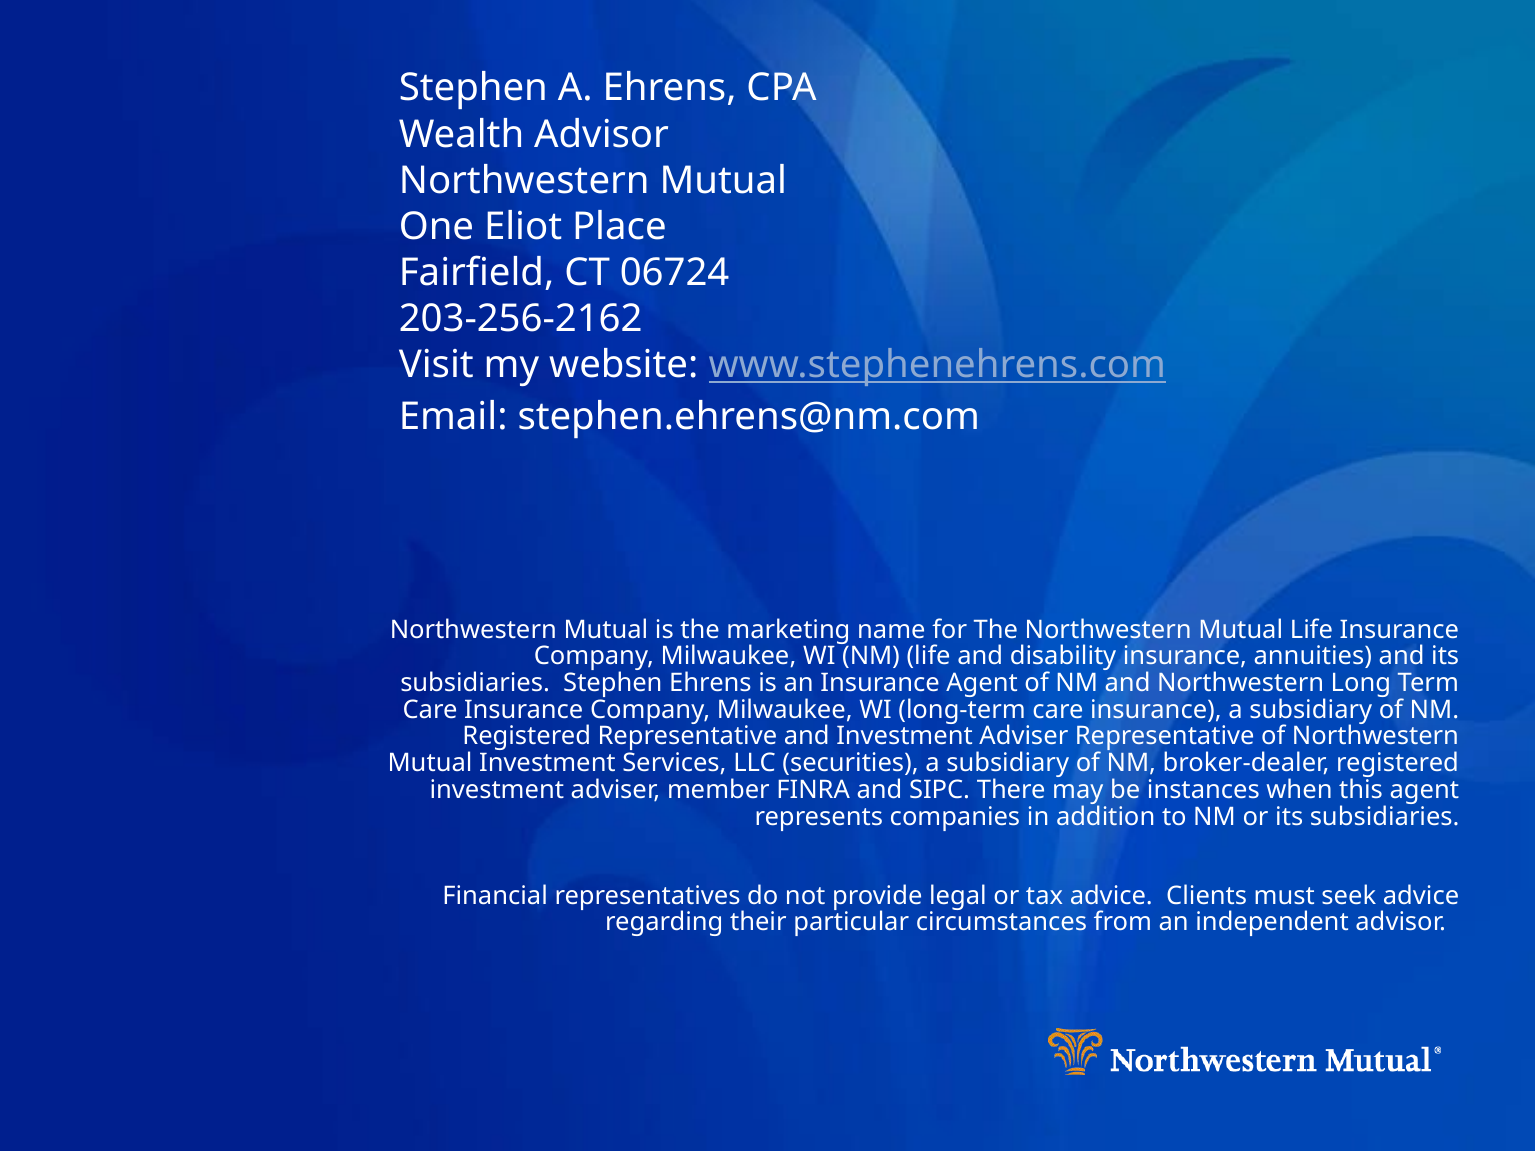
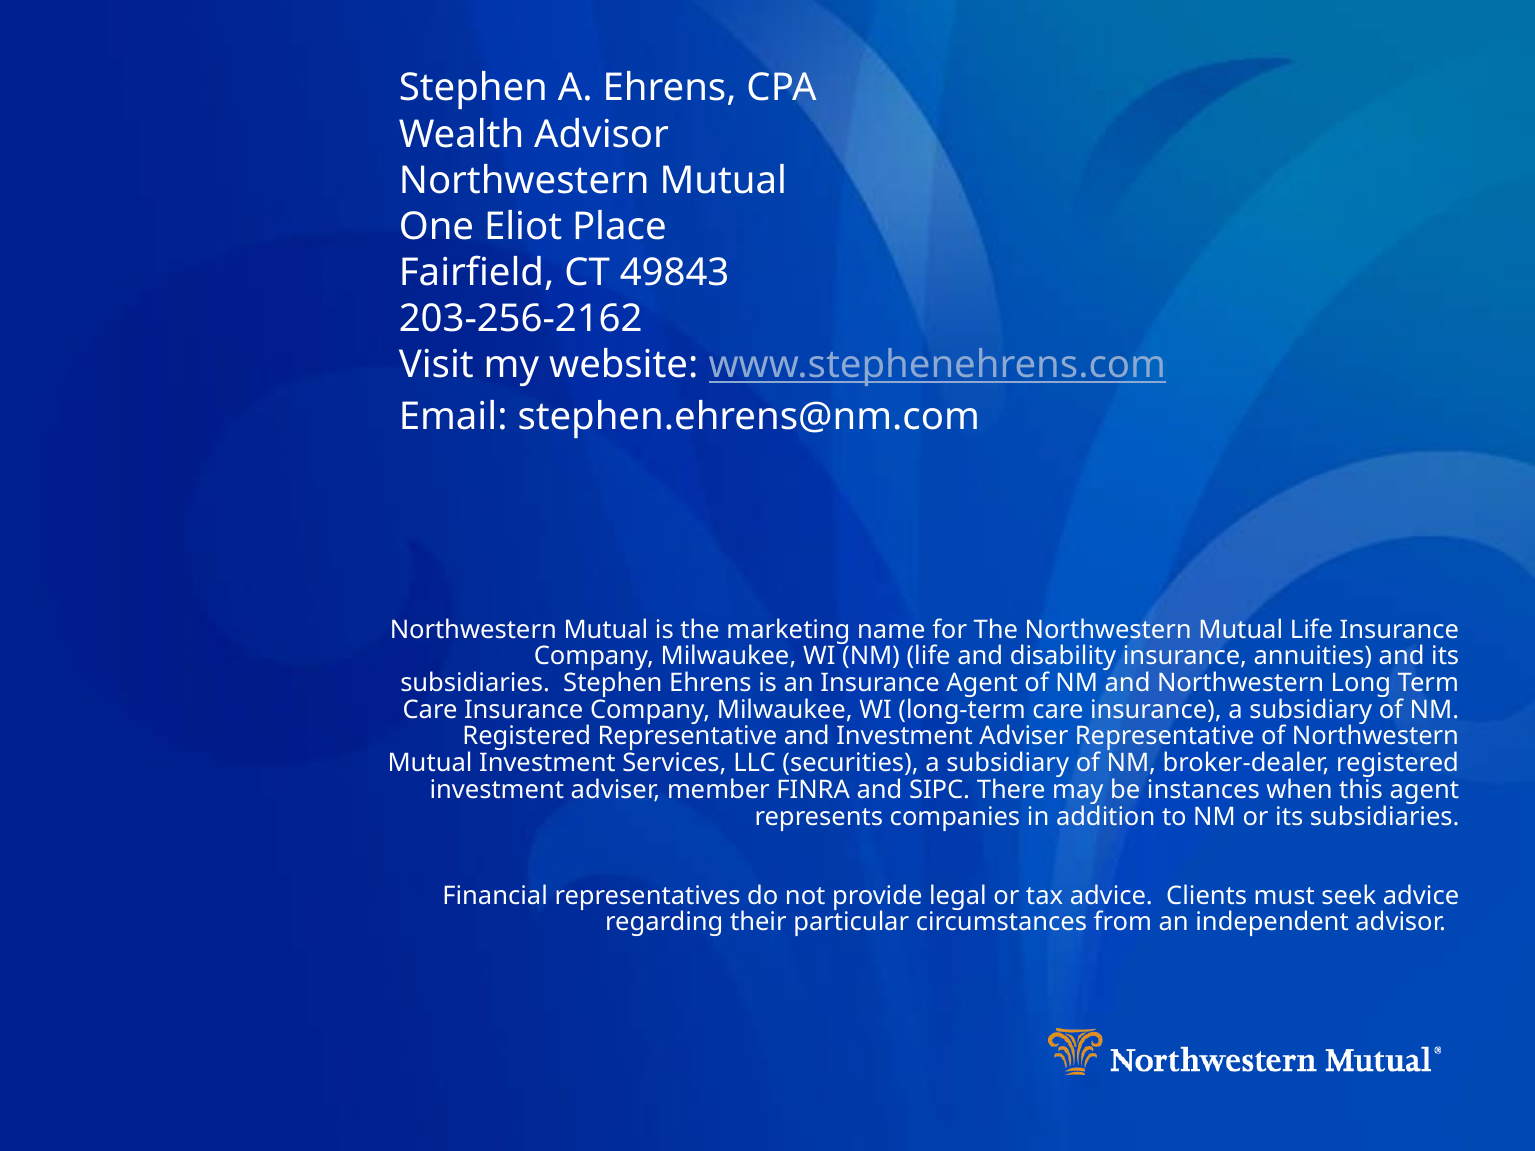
06724: 06724 -> 49843 (675, 273)
